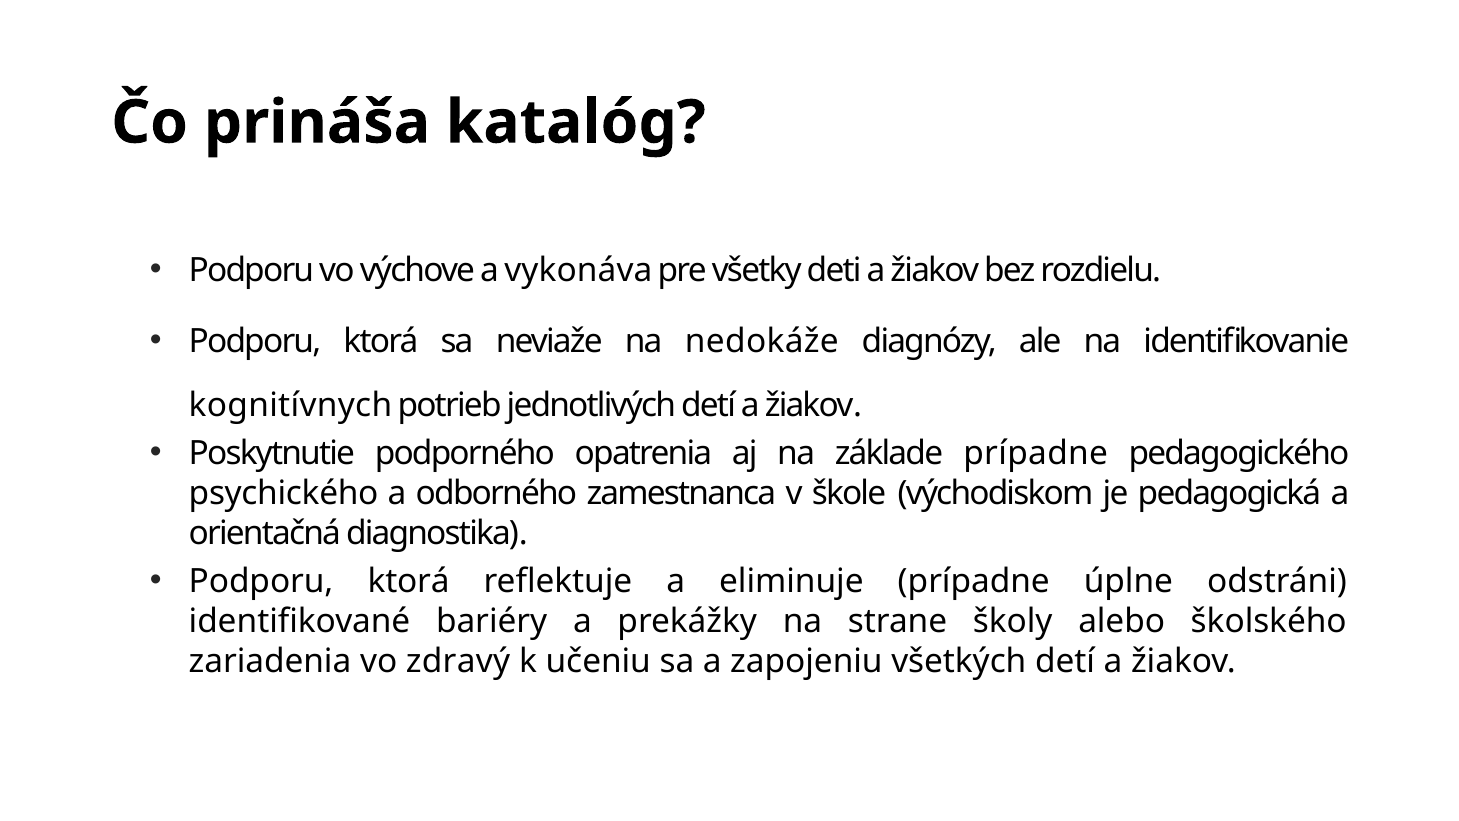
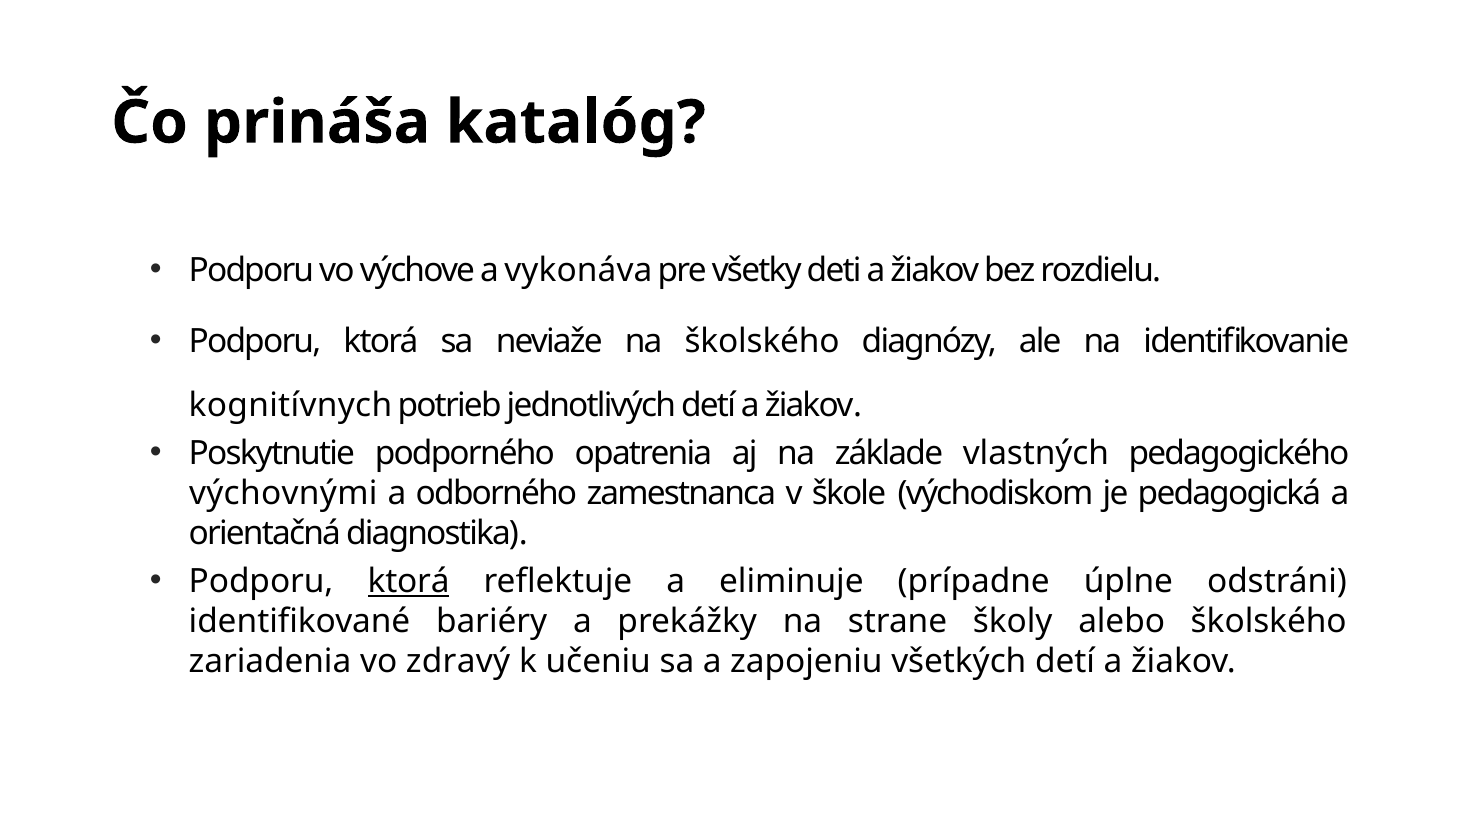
na nedokáže: nedokáže -> školského (762, 341)
základe prípadne: prípadne -> vlastných (1036, 453)
psychického: psychického -> výchovnými (283, 493)
ktorá underline: none -> present (409, 581)
